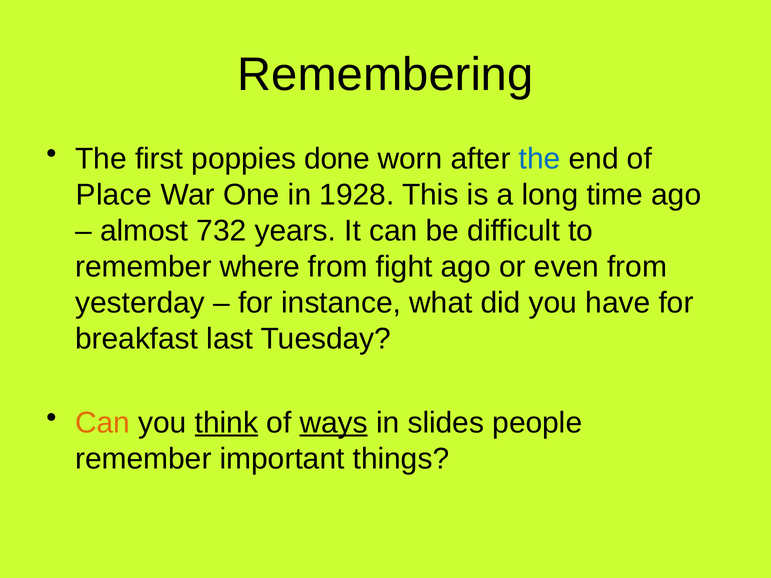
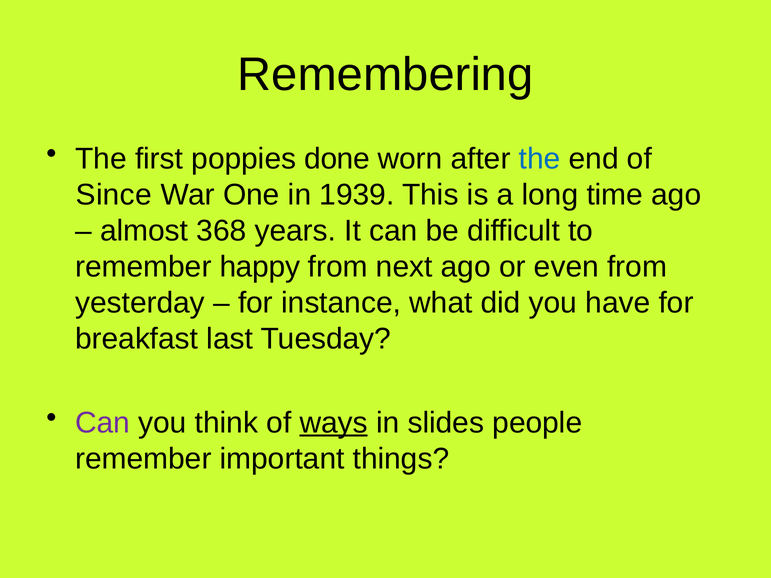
Place: Place -> Since (114, 195)
1928: 1928 -> 1939 (357, 195)
732: 732 -> 368 (221, 231)
where: where -> happy (260, 267)
fight: fight -> next (404, 267)
Can colour: orange -> purple (103, 423)
think underline: present -> none (226, 423)
